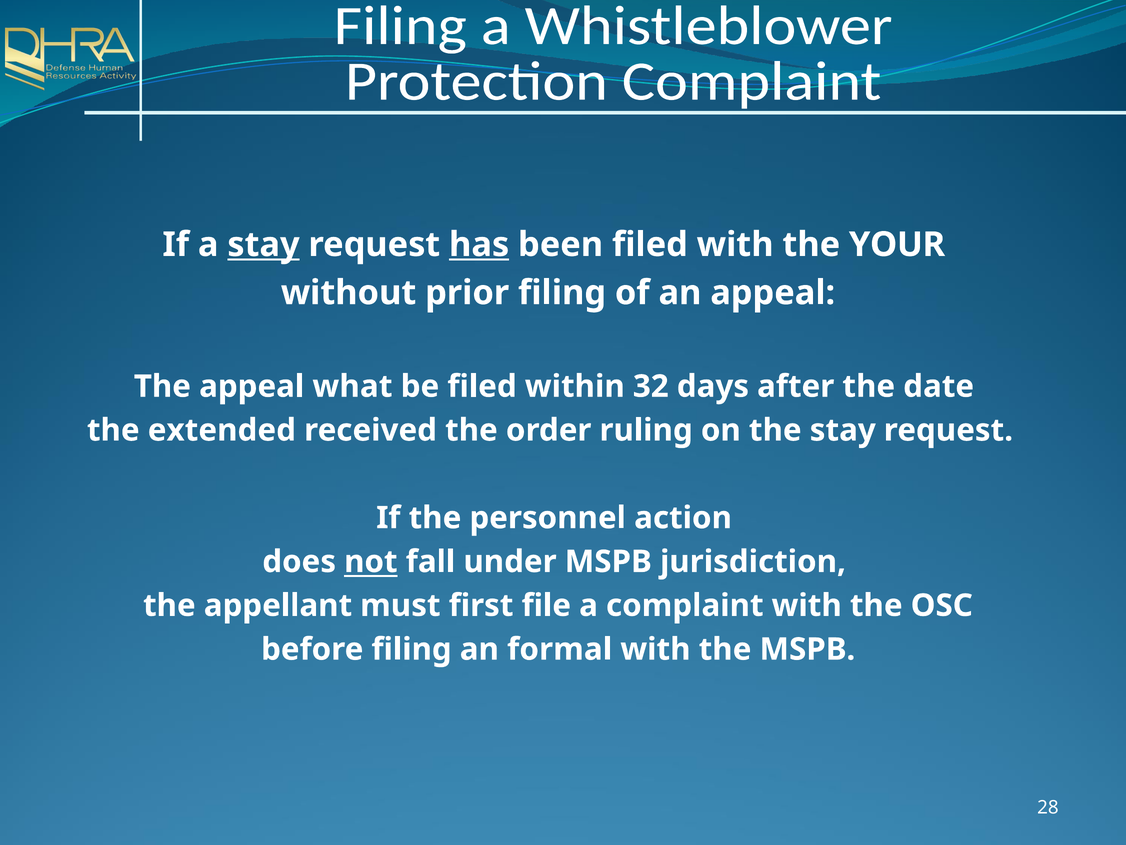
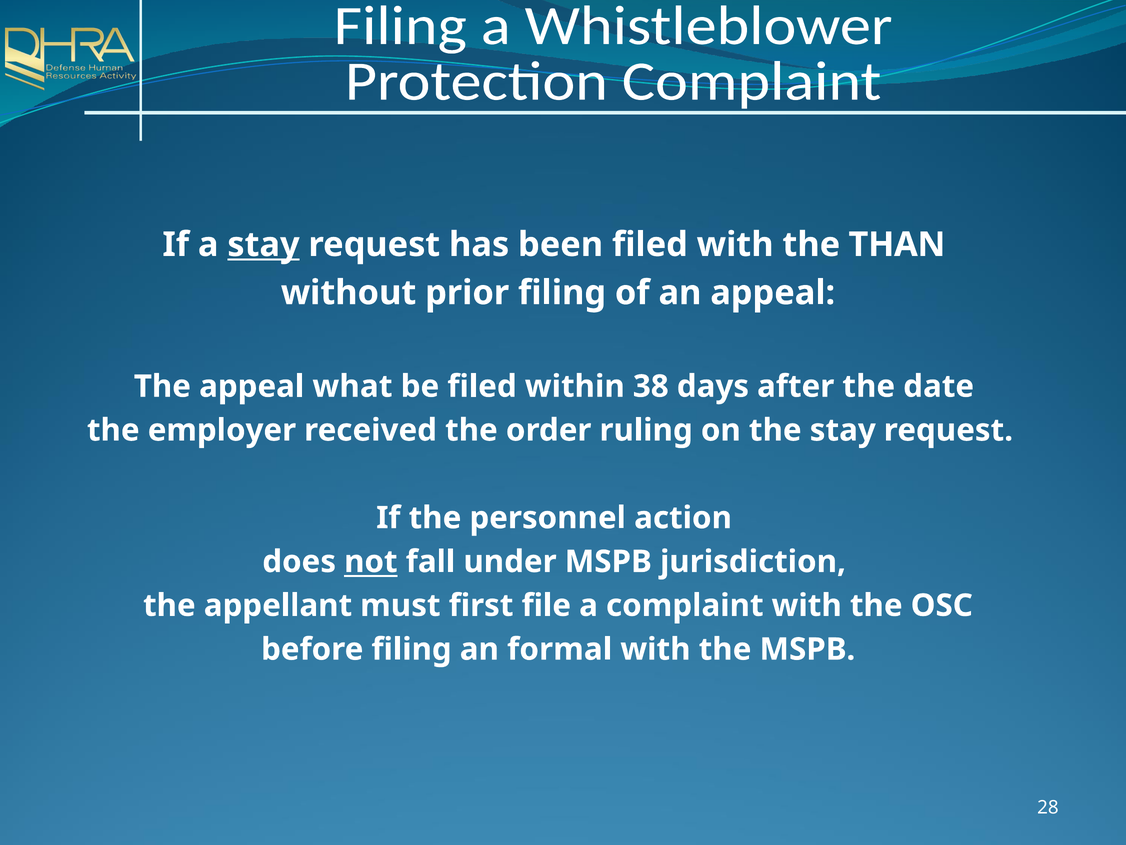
has underline: present -> none (479, 244)
YOUR: YOUR -> THAN (897, 244)
32: 32 -> 38 (651, 386)
extended: extended -> employer (222, 430)
